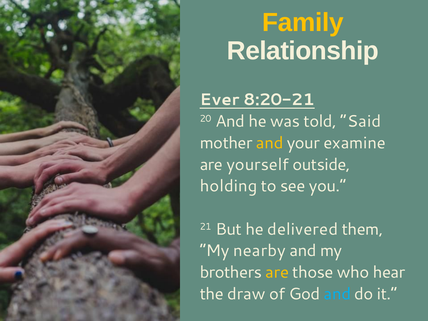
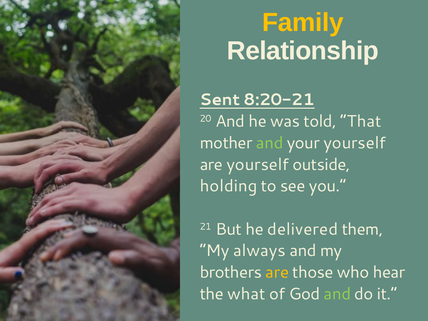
Ever: Ever -> Sent (220, 100)
Said: Said -> That (361, 121)
and colour: yellow -> light green (270, 143)
your examine: examine -> yourself (355, 143)
nearby: nearby -> always (259, 251)
draw: draw -> what (246, 294)
and colour: light blue -> light green (337, 294)
